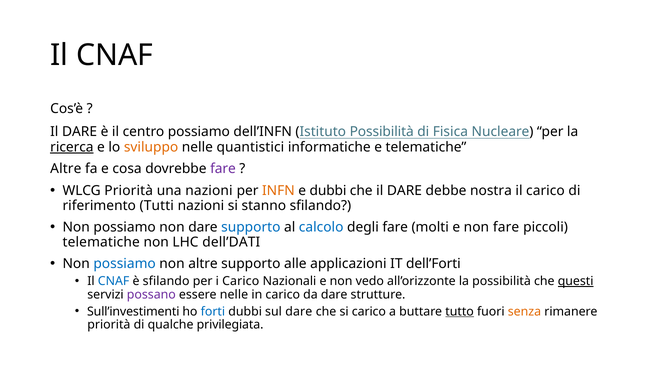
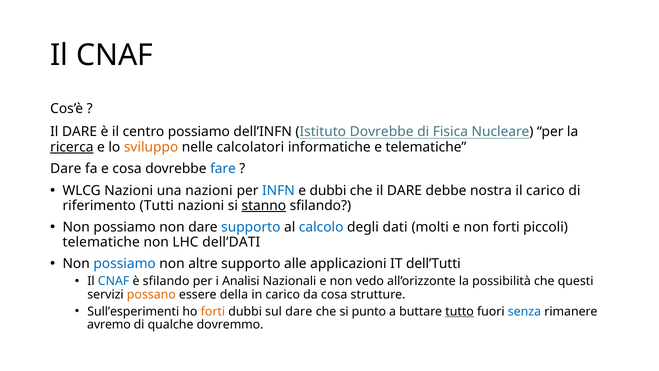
Istituto Possibilità: Possibilità -> Dovrebbe (382, 132)
quantistici: quantistici -> calcolatori (250, 147)
Altre: Altre -> Dare (66, 169)
fare colour: purple -> blue (223, 169)
WLCG Priorità: Priorità -> Nazioni (129, 190)
INFN colour: orange -> blue (278, 190)
stanno underline: none -> present (264, 205)
degli fare: fare -> dati (395, 227)
non fare: fare -> forti (506, 227)
dell’Forti: dell’Forti -> dell’Tutti (433, 264)
i Carico: Carico -> Analisi (241, 281)
questi underline: present -> none (576, 281)
possano colour: purple -> orange (151, 294)
essere nelle: nelle -> della (234, 294)
da dare: dare -> cosa (334, 294)
Sull’investimenti: Sull’investimenti -> Sull’esperimenti (133, 311)
forti colour: blue -> orange (213, 311)
si carico: carico -> punto (369, 311)
senza colour: orange -> blue (524, 311)
priorità: priorità -> avremo (109, 325)
privilegiata: privilegiata -> dovremmo (230, 325)
